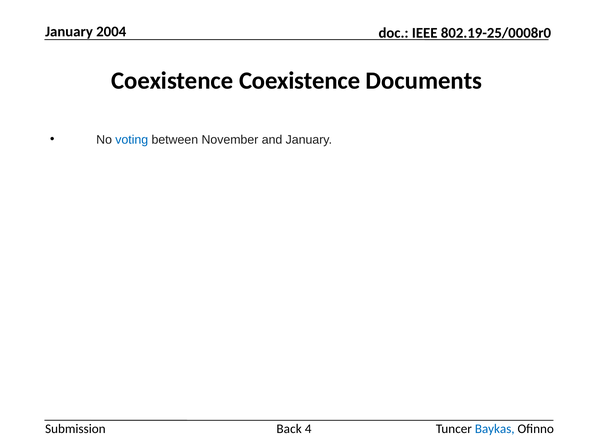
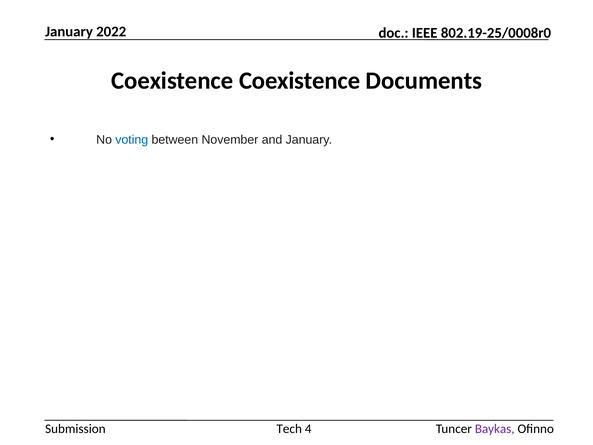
2004: 2004 -> 2022 (111, 31)
Back: Back -> Tech (289, 429)
Baykas colour: blue -> purple (495, 429)
